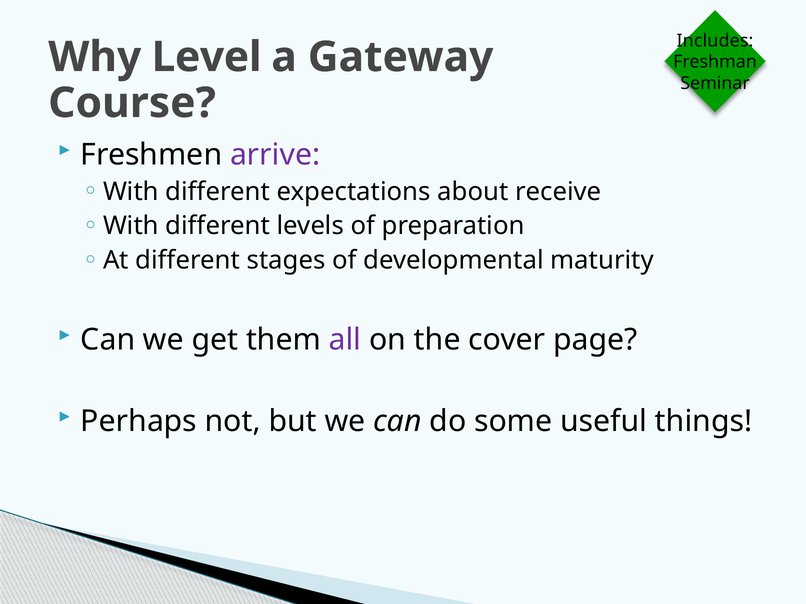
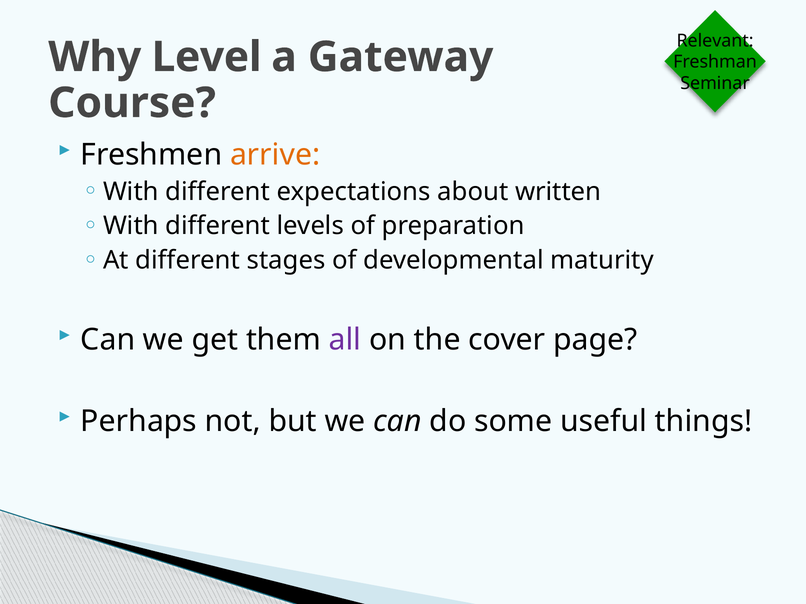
Includes: Includes -> Relevant (715, 41)
arrive colour: purple -> orange (275, 155)
receive: receive -> written (558, 192)
